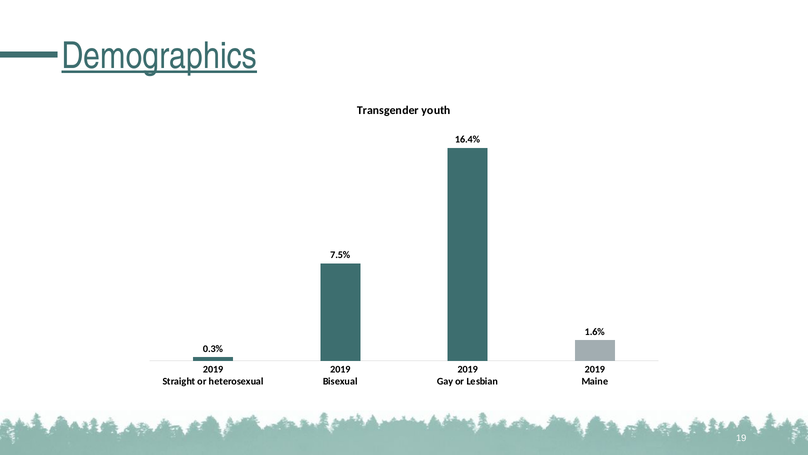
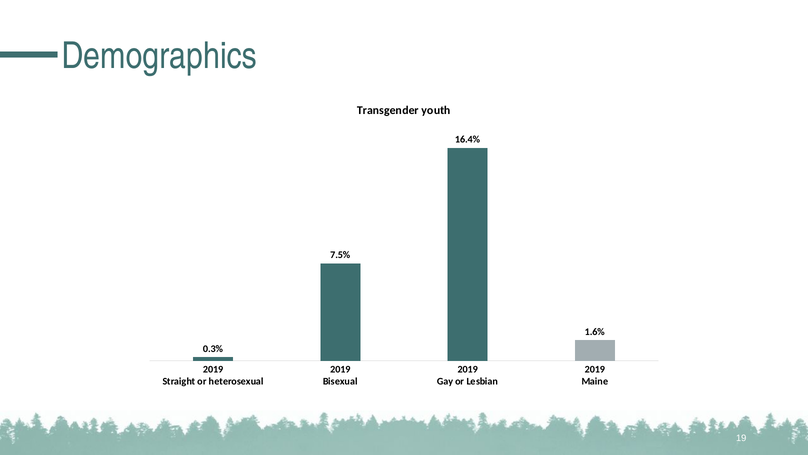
Demographics underline: present -> none (159, 56)
